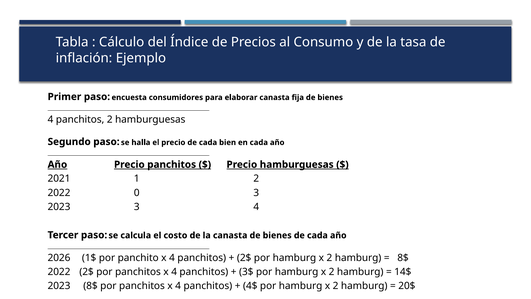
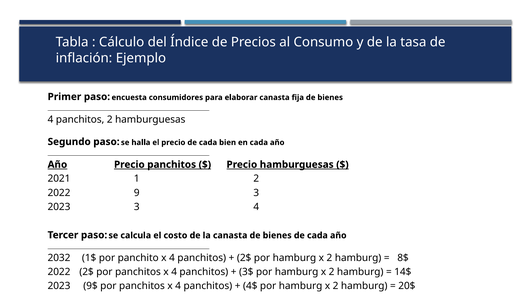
0: 0 -> 9 (137, 193)
2026: 2026 -> 2032 (59, 258)
2023 8$: 8$ -> 9$ (90, 286)
